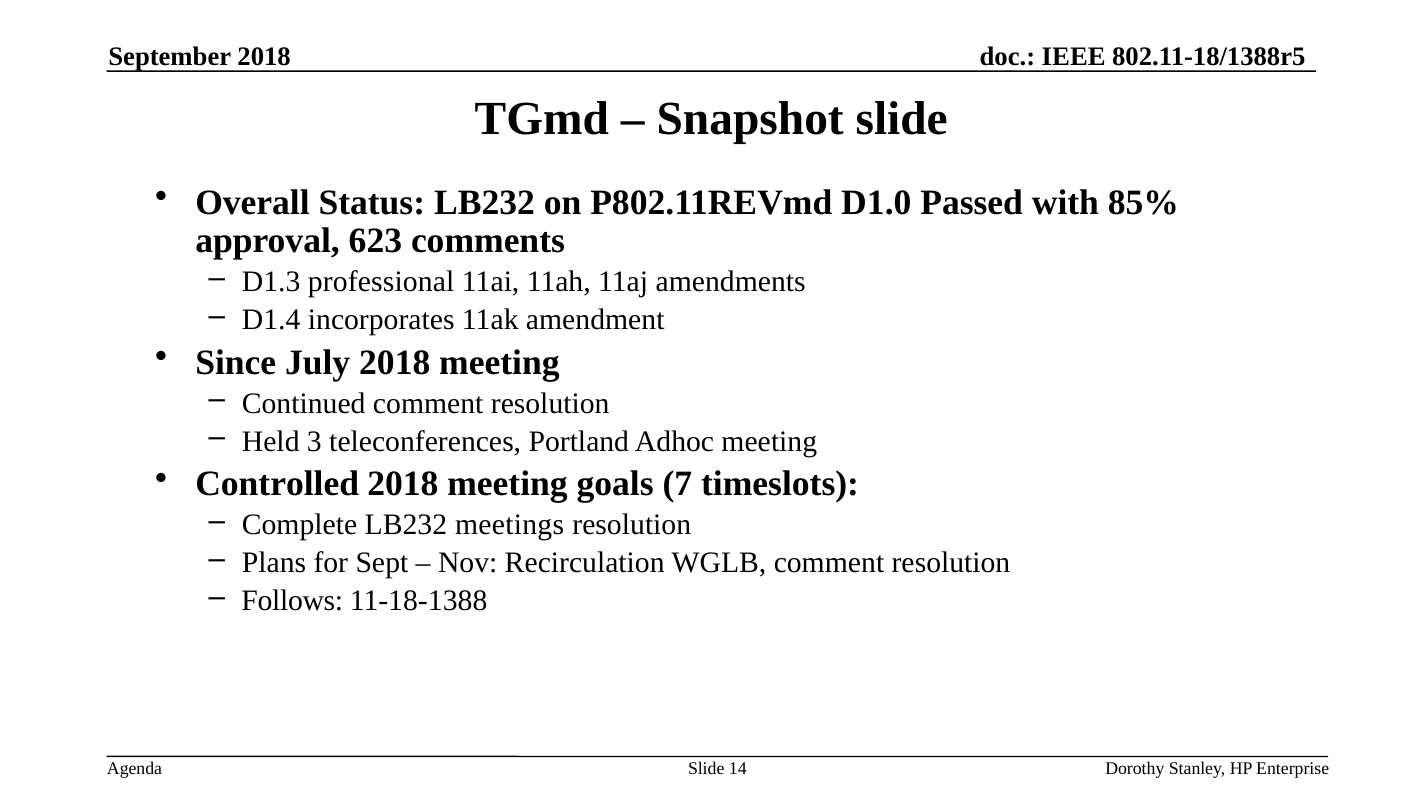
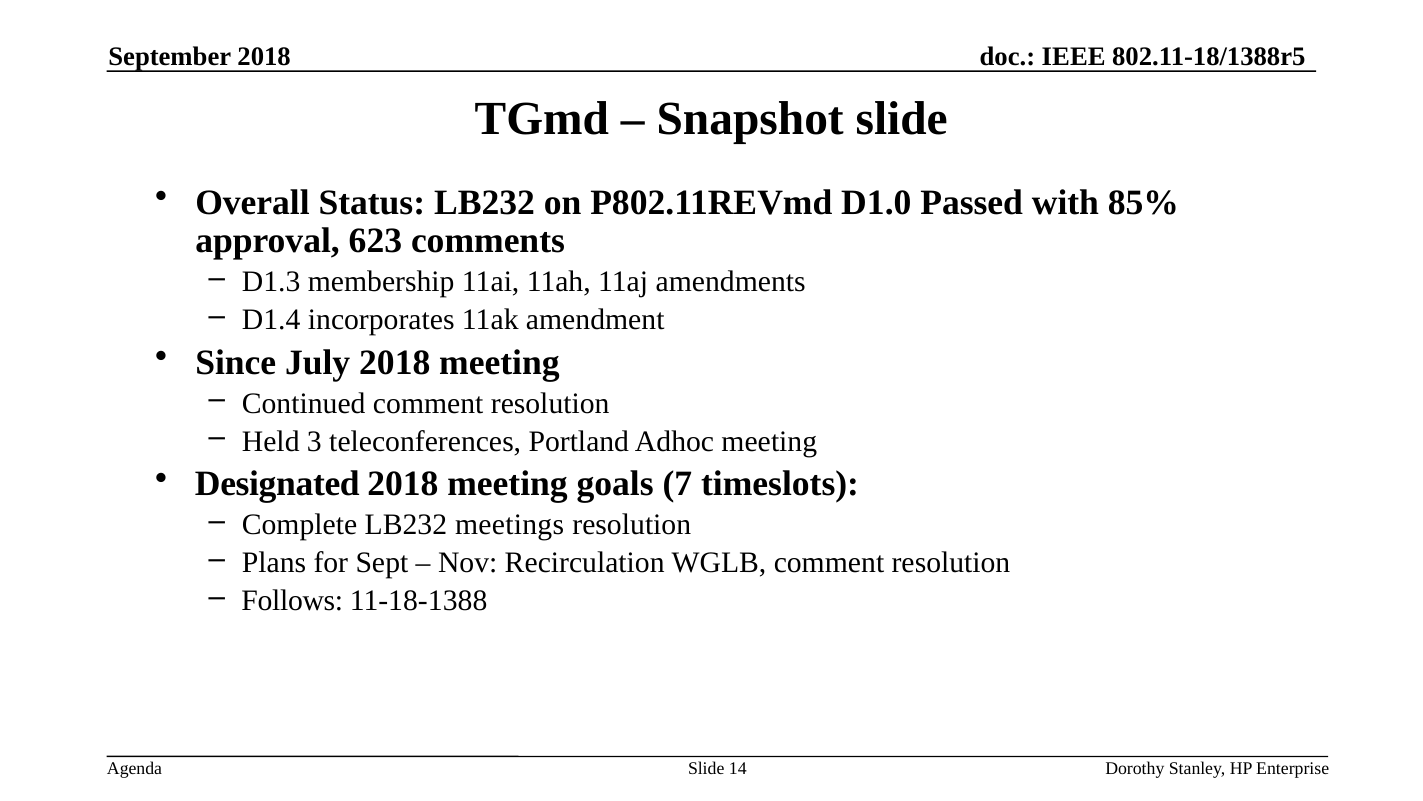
professional: professional -> membership (381, 282)
Controlled: Controlled -> Designated (277, 483)
